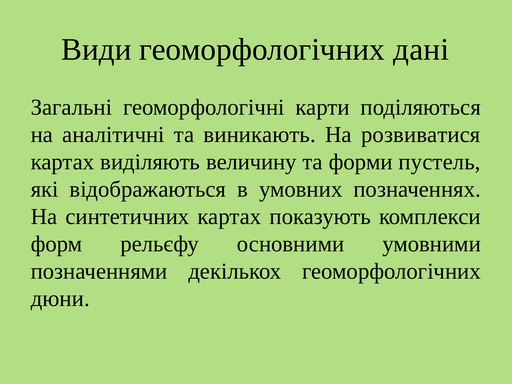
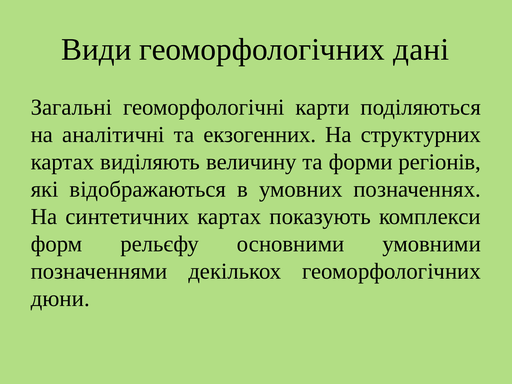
виникають: виникають -> екзогенних (260, 135)
розвиватися: розвиватися -> структурних (421, 135)
пустель: пустель -> регіонів (440, 162)
